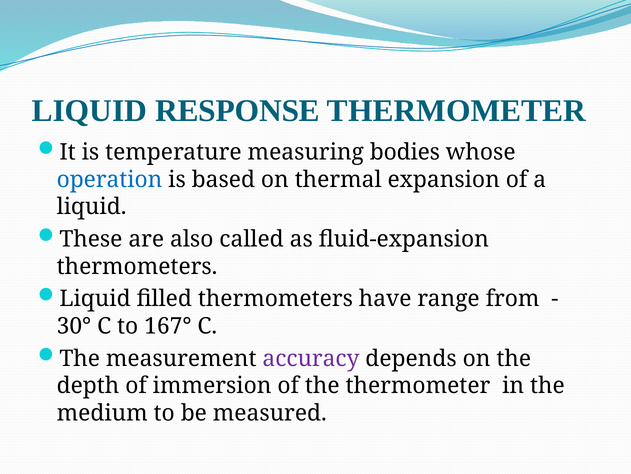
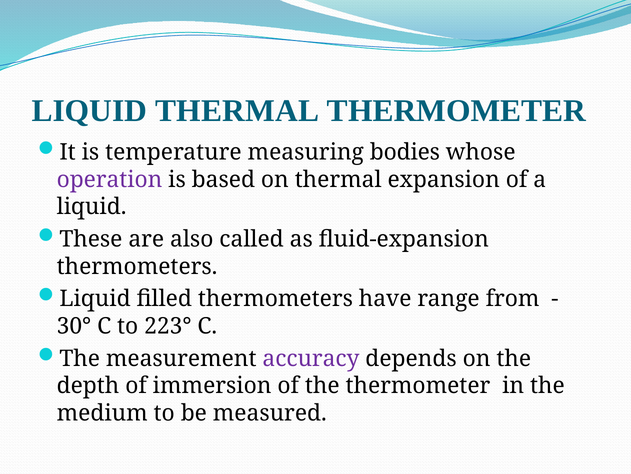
LIQUID RESPONSE: RESPONSE -> THERMAL (237, 111)
operation colour: blue -> purple (110, 179)
167°: 167° -> 223° (168, 326)
